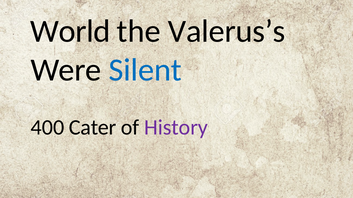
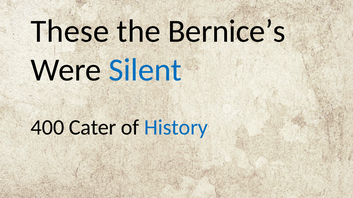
World: World -> These (70, 31)
Valerus’s: Valerus’s -> Bernice’s (227, 31)
History colour: purple -> blue (176, 128)
